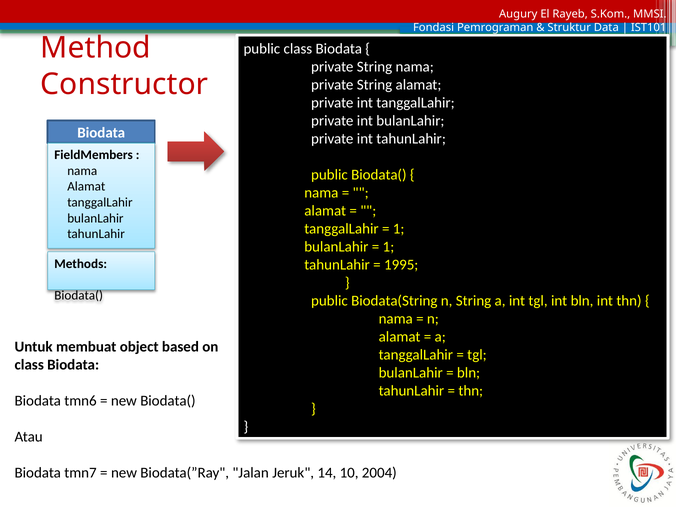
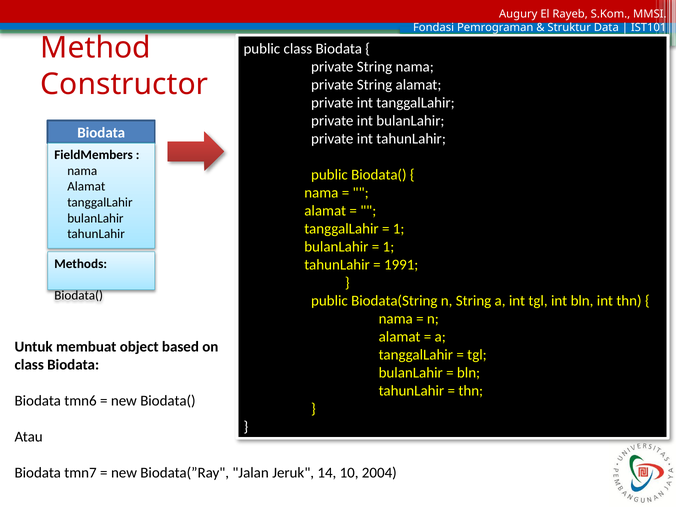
1995: 1995 -> 1991 (401, 265)
